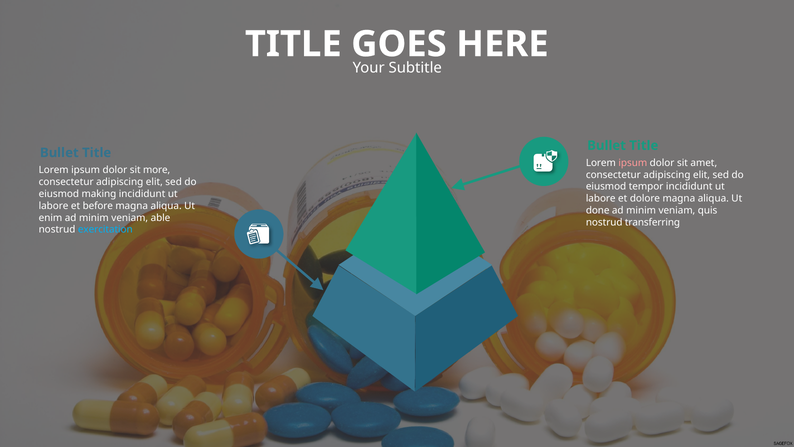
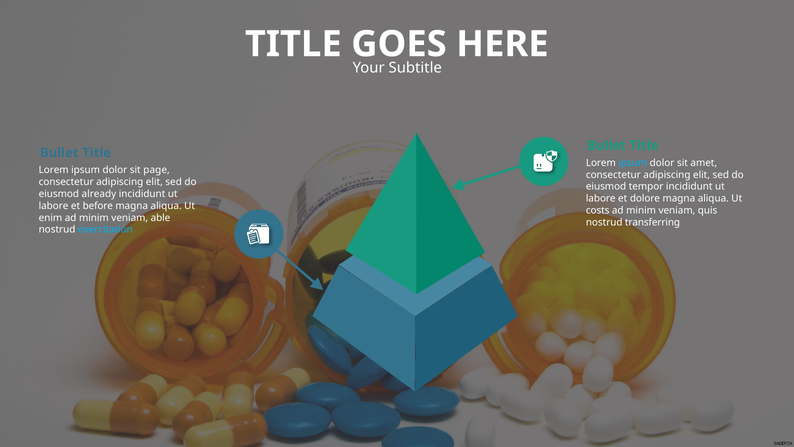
ipsum colour: pink -> light blue (633, 163)
more: more -> page (157, 170)
making: making -> already (99, 194)
done: done -> costs (598, 210)
